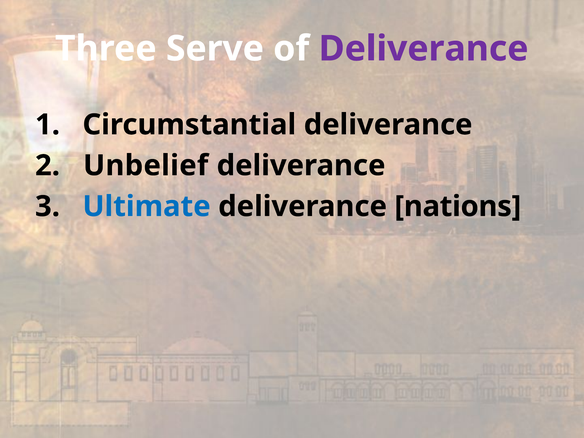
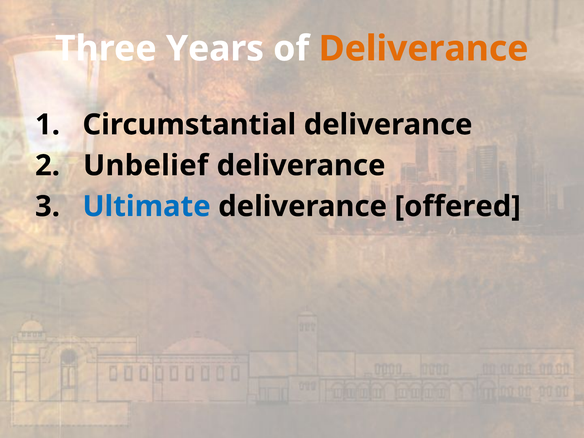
Serve: Serve -> Years (215, 49)
Deliverance colour: purple -> orange (424, 49)
nations: nations -> offered (458, 206)
